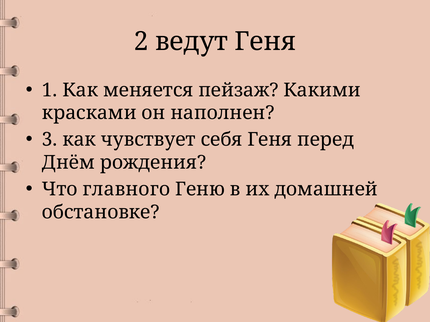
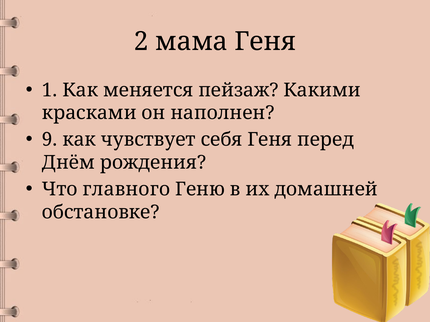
ведут: ведут -> мама (192, 42)
3: 3 -> 9 (50, 140)
